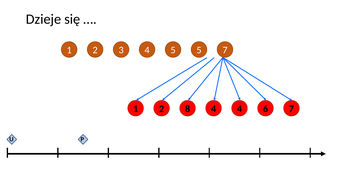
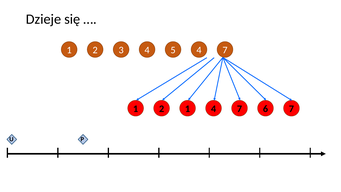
5 5: 5 -> 4 (199, 50)
2 8: 8 -> 1 (188, 109)
4: 4 -> 7 (239, 109)
